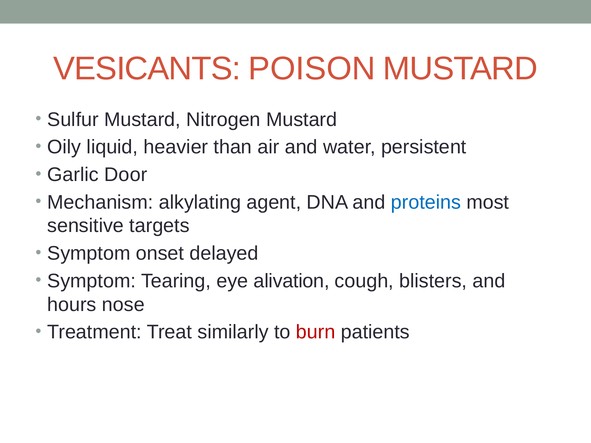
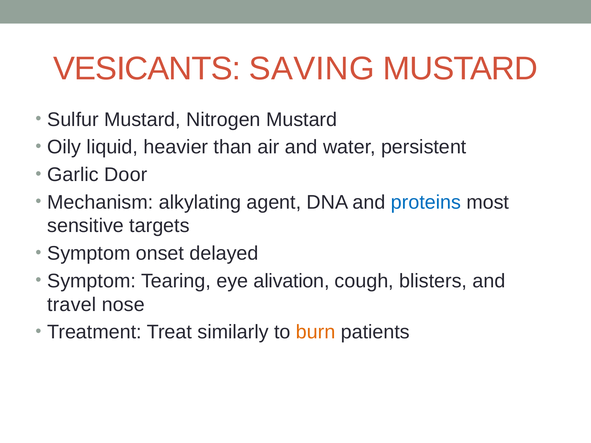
POISON: POISON -> SAVING (312, 69)
hours: hours -> travel (72, 305)
burn colour: red -> orange (316, 332)
